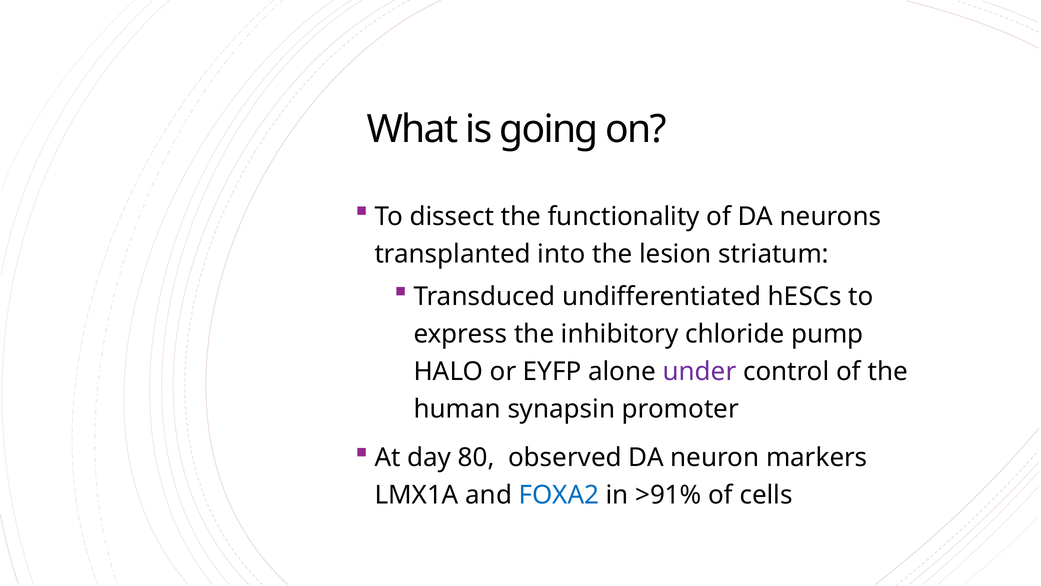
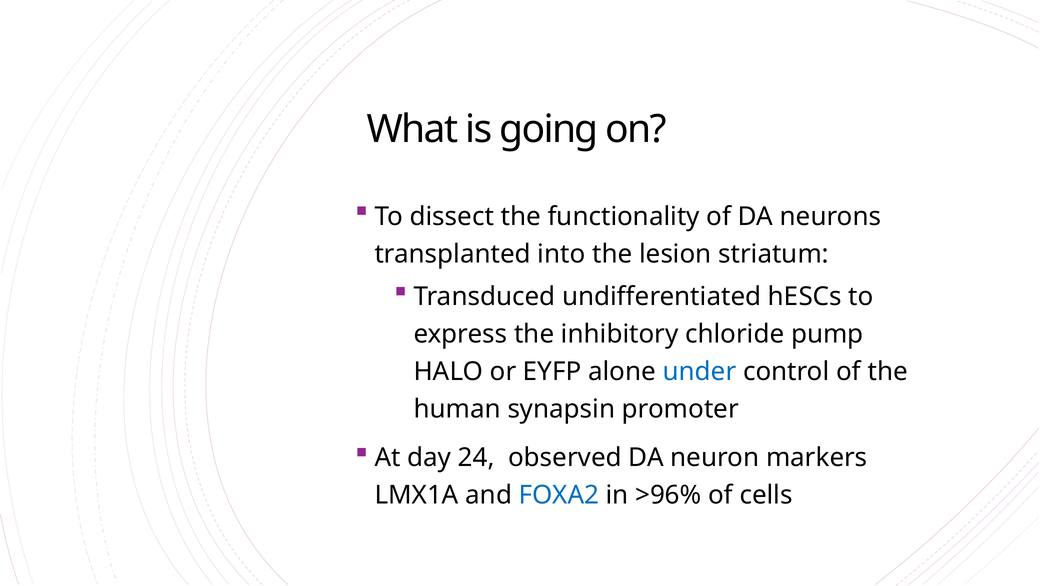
under colour: purple -> blue (700, 372)
80: 80 -> 24 (476, 457)
>91%: >91% -> >96% (668, 495)
